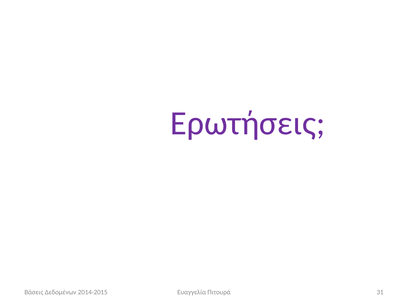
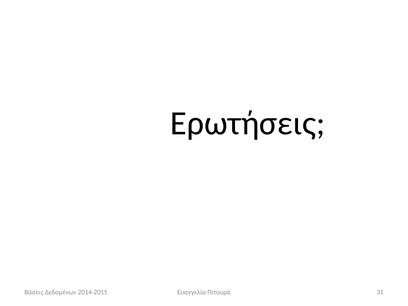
Ερωτήσεις colour: purple -> black (248, 123)
